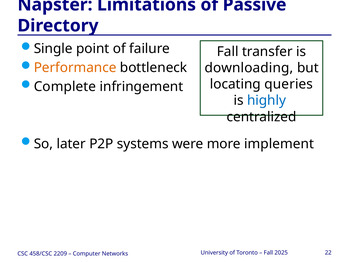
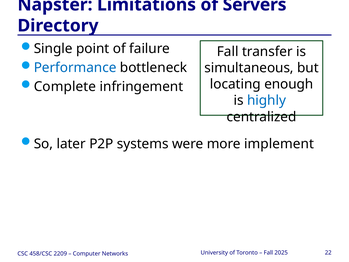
Passive: Passive -> Servers (255, 5)
Performance colour: orange -> blue (75, 68)
downloading: downloading -> simultaneous (249, 68)
queries: queries -> enough (289, 84)
